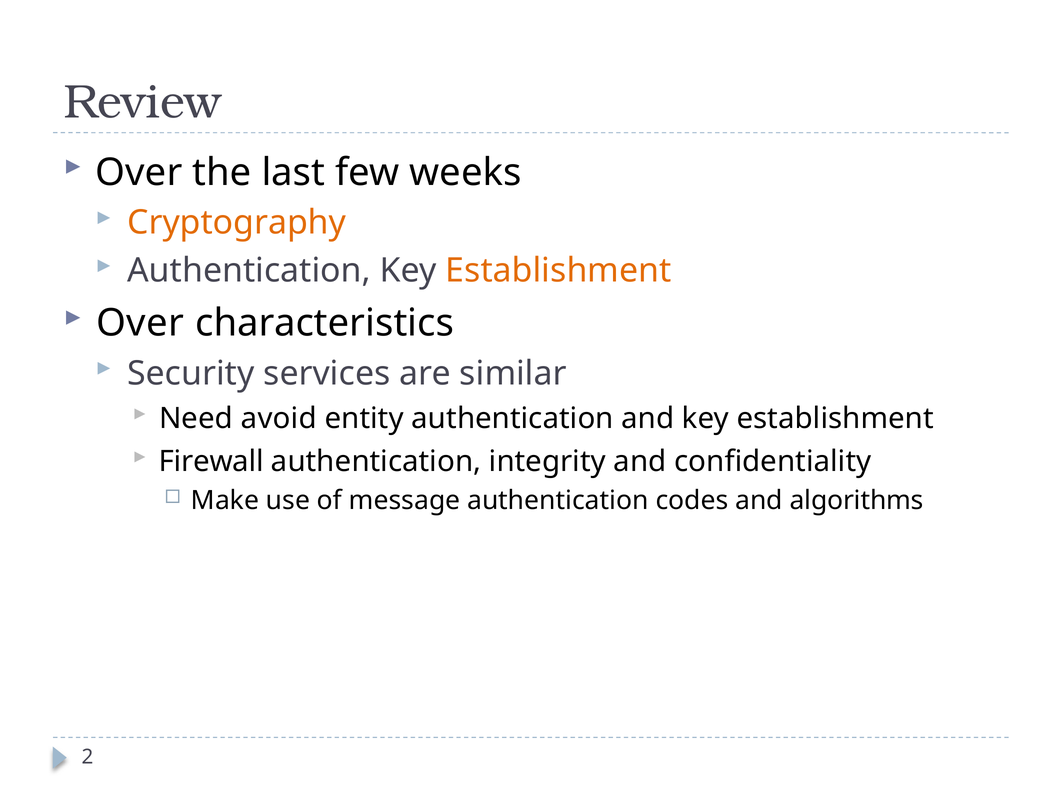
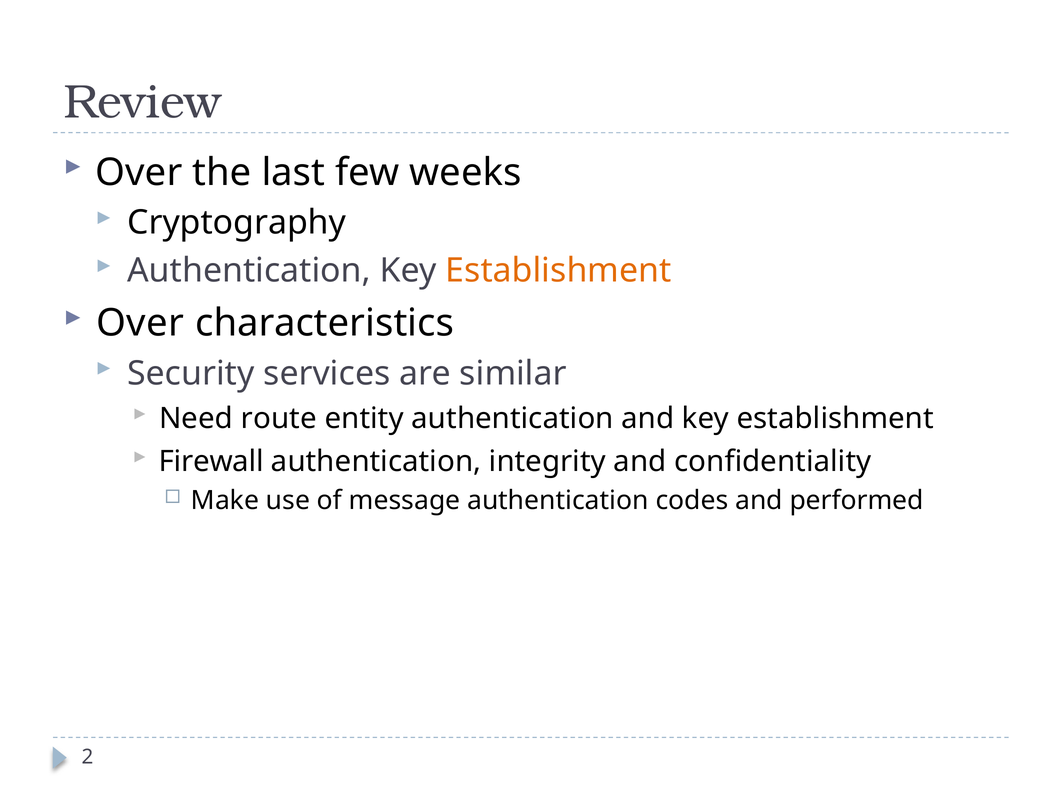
Cryptography colour: orange -> black (237, 223)
avoid: avoid -> route (279, 419)
algorithms: algorithms -> performed (857, 501)
